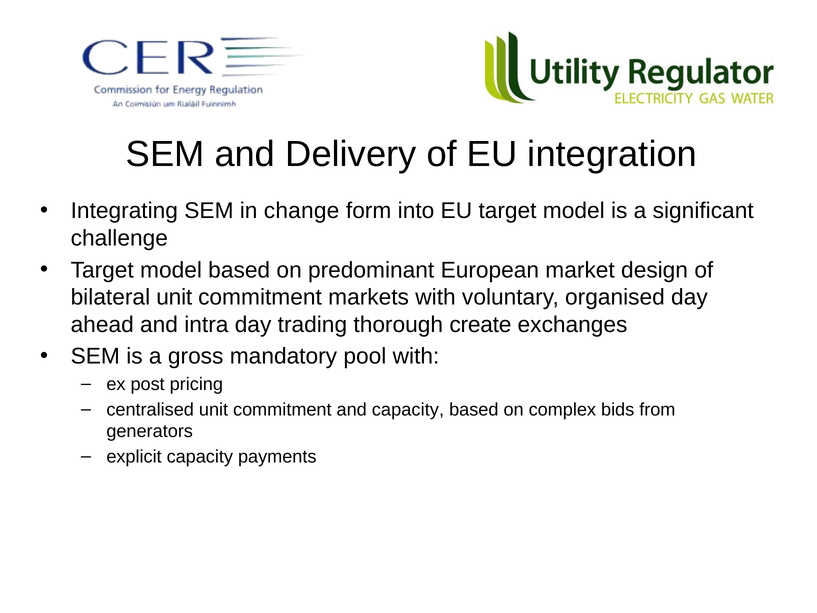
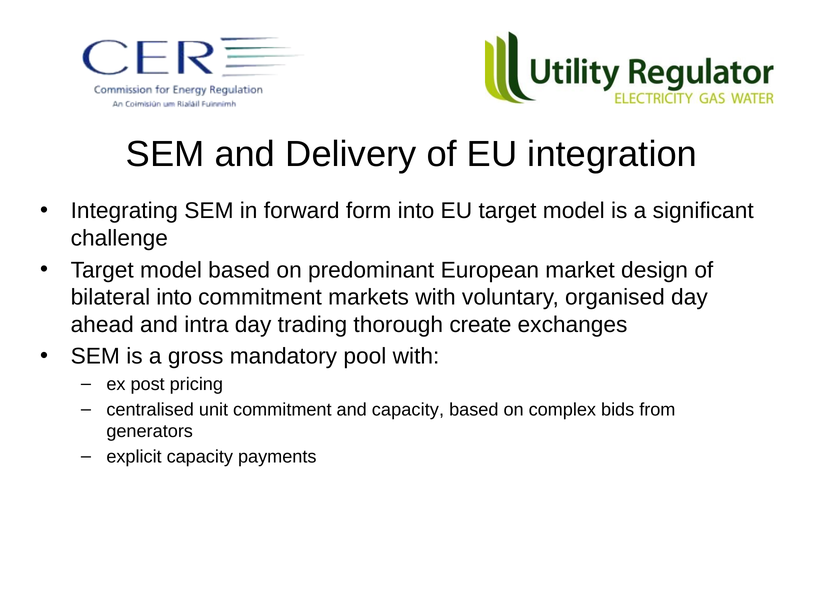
change: change -> forward (302, 211)
bilateral unit: unit -> into (174, 297)
